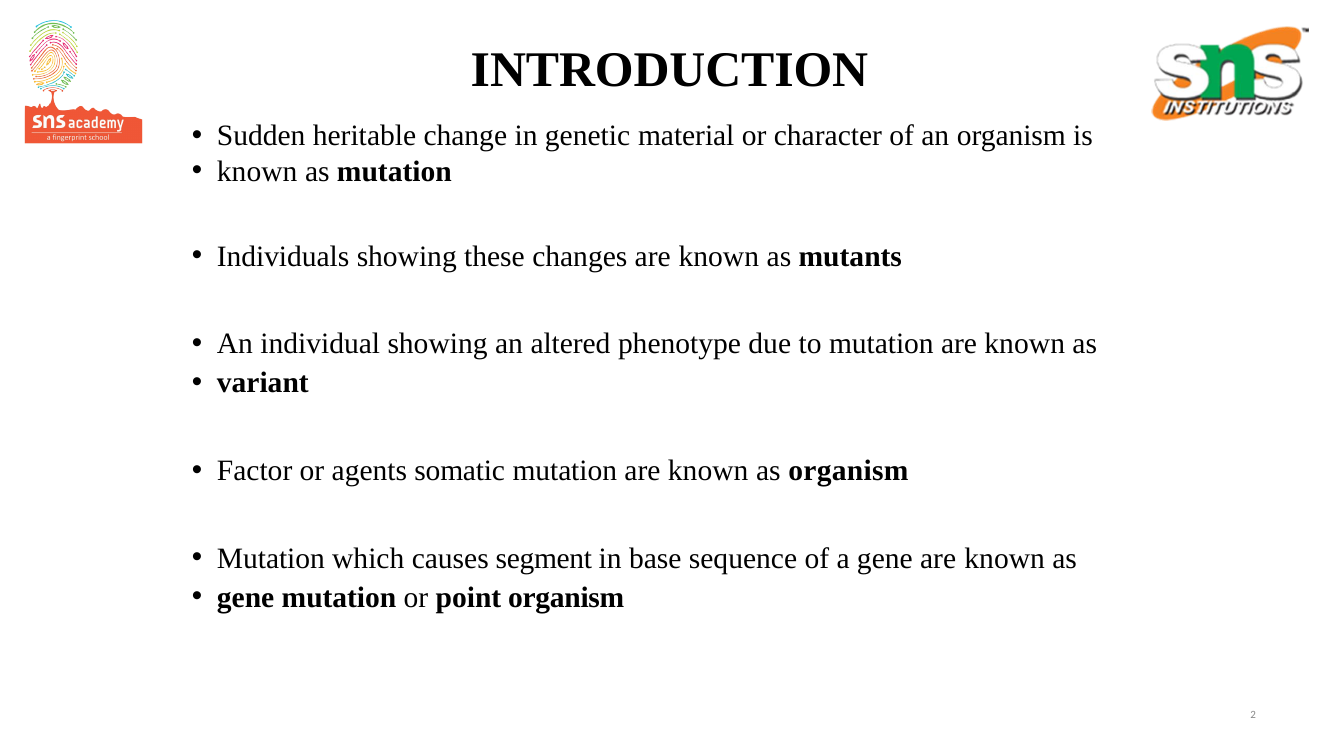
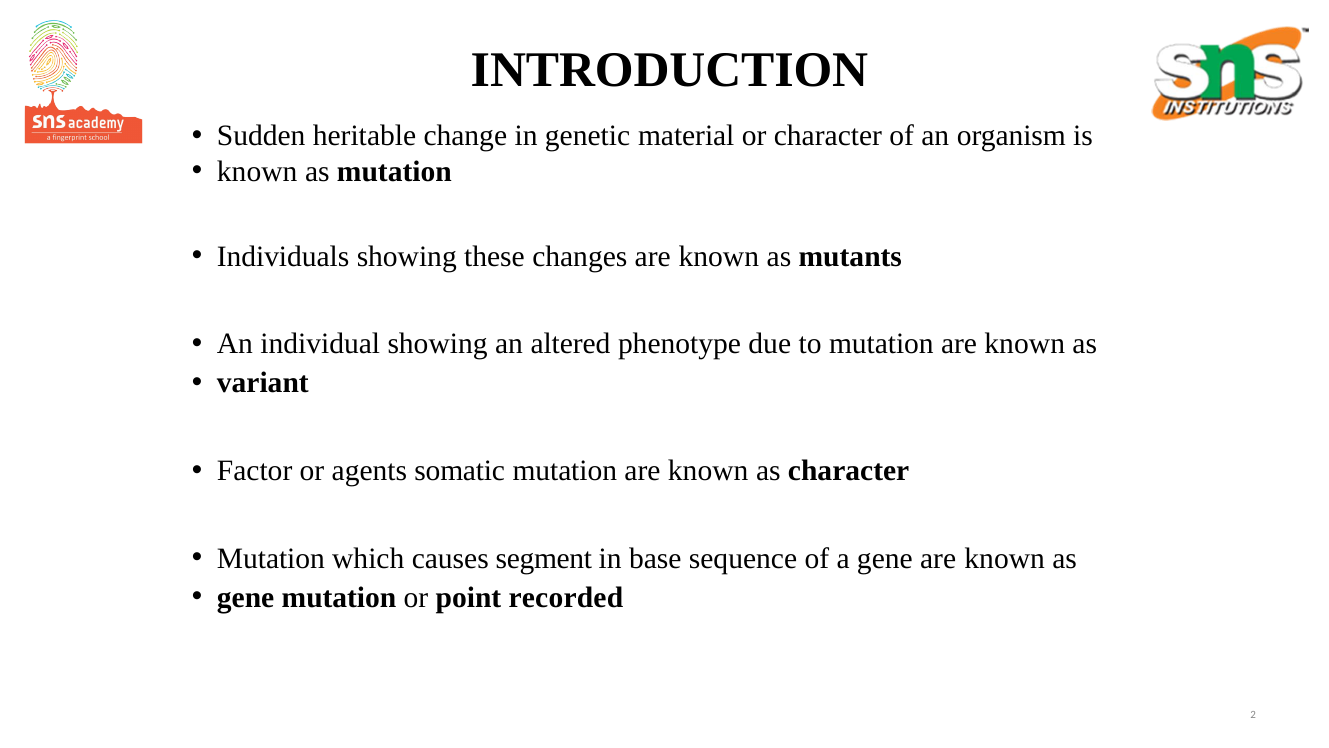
as organism: organism -> character (849, 471)
point organism: organism -> recorded (566, 597)
